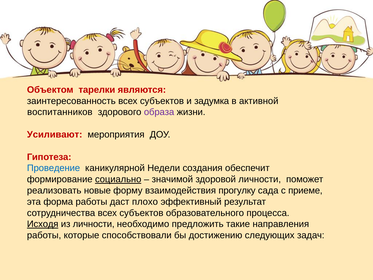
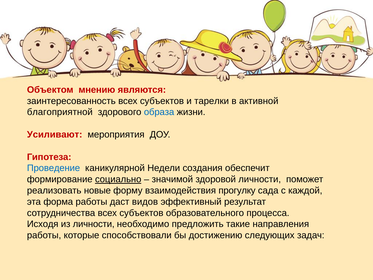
тарелки: тарелки -> мнению (97, 90)
задумка: задумка -> тарелки (212, 101)
воспитанников: воспитанников -> благоприятной (60, 112)
образа colour: purple -> blue (159, 112)
приеме: приеме -> каждой (305, 190)
плохо: плохо -> видов (145, 202)
Исходя underline: present -> none (43, 224)
